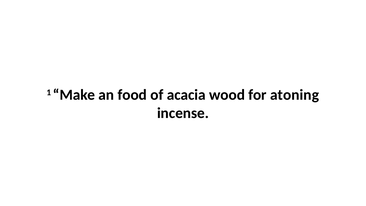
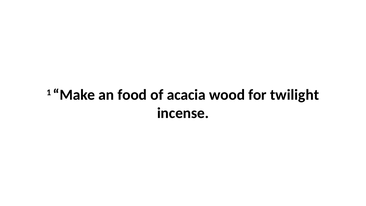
atoning: atoning -> twilight (295, 95)
